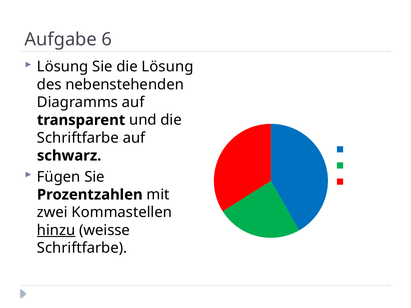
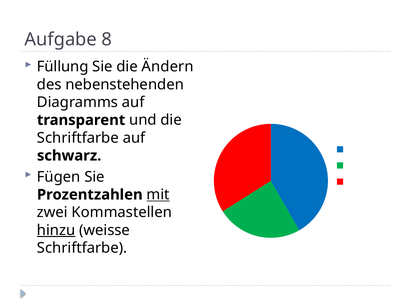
6: 6 -> 8 (107, 40)
Lösung: Lösung -> Füllung (63, 67)
die Lösung: Lösung -> Ändern (168, 67)
mit underline: none -> present (158, 195)
